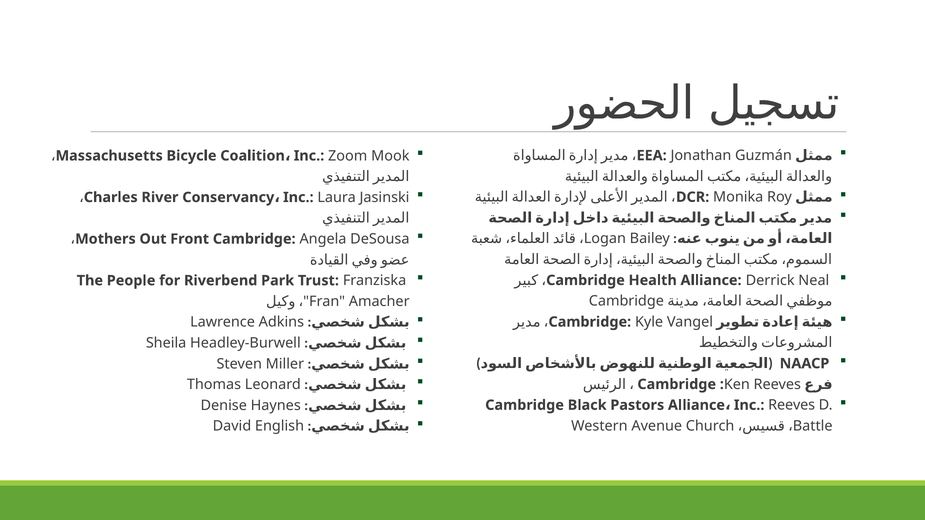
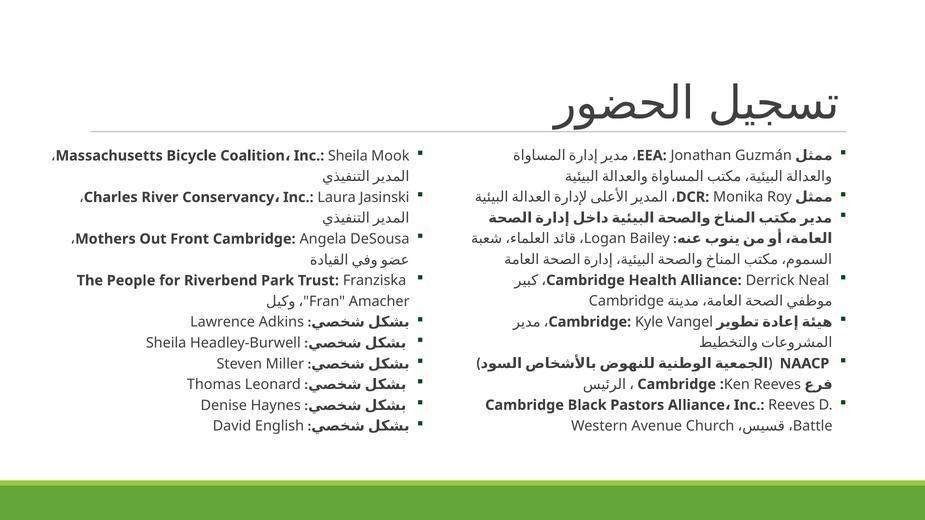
Inc Zoom: Zoom -> Sheila (348, 156)
